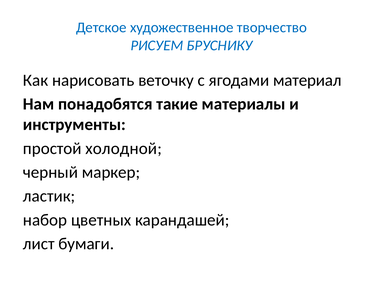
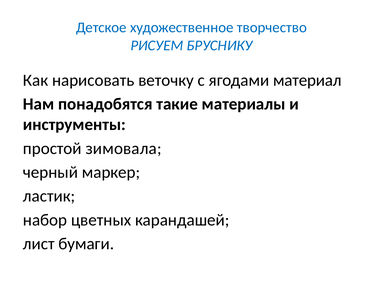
холодной: холодной -> зимовала (124, 149)
